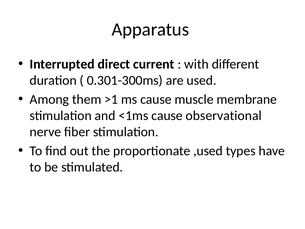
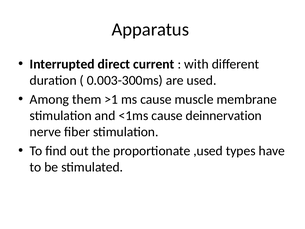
0.301-300ms: 0.301-300ms -> 0.003-300ms (125, 80)
observational: observational -> deinnervation (224, 116)
